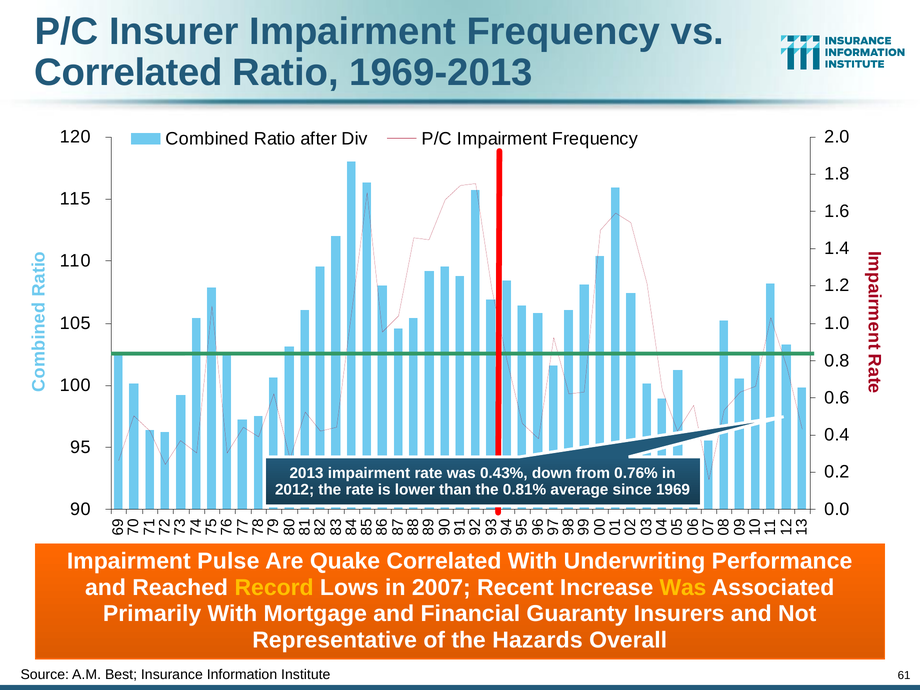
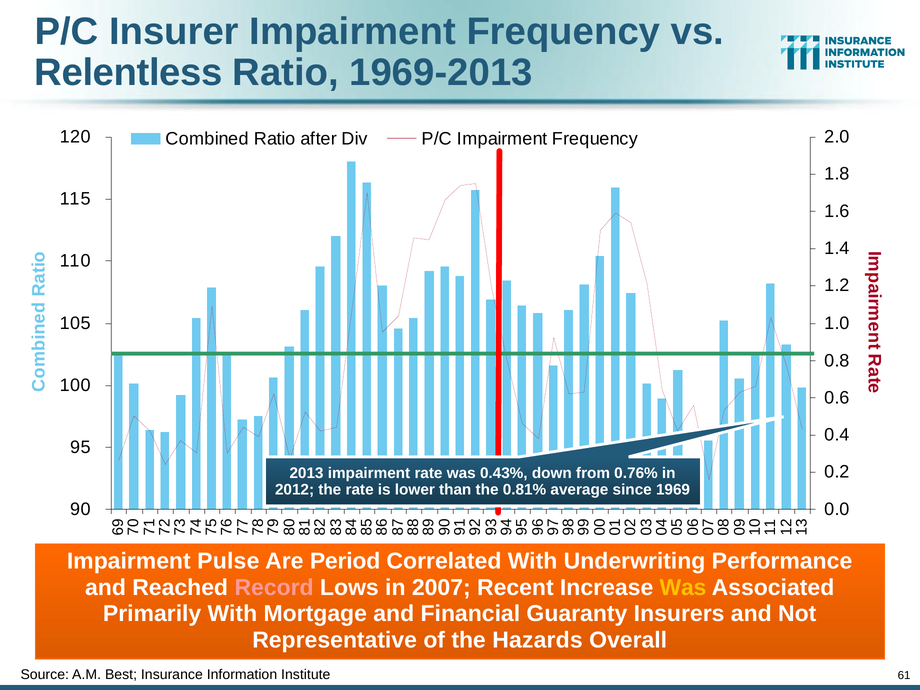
Correlated: Correlated -> Relentless (128, 73)
Quake: Quake -> Period (345, 561)
Record colour: yellow -> pink (274, 588)
